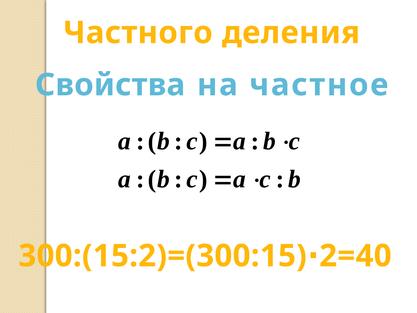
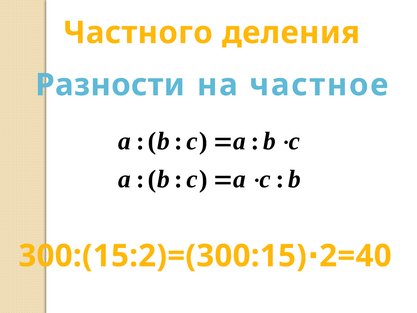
Свойства: Свойства -> Разности (110, 85)
